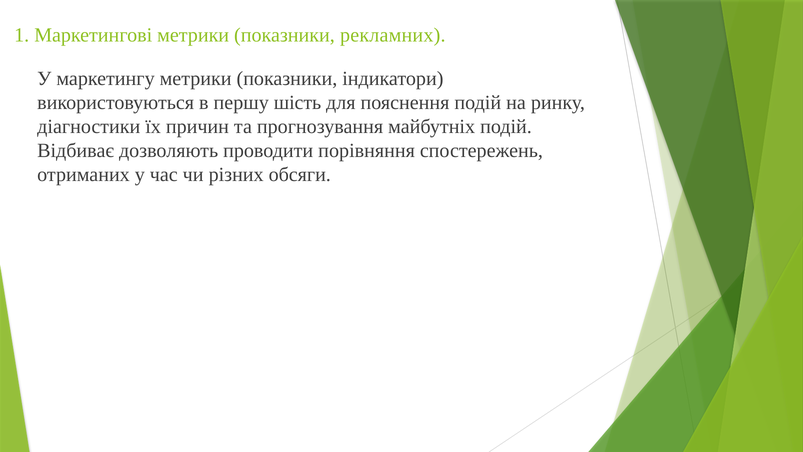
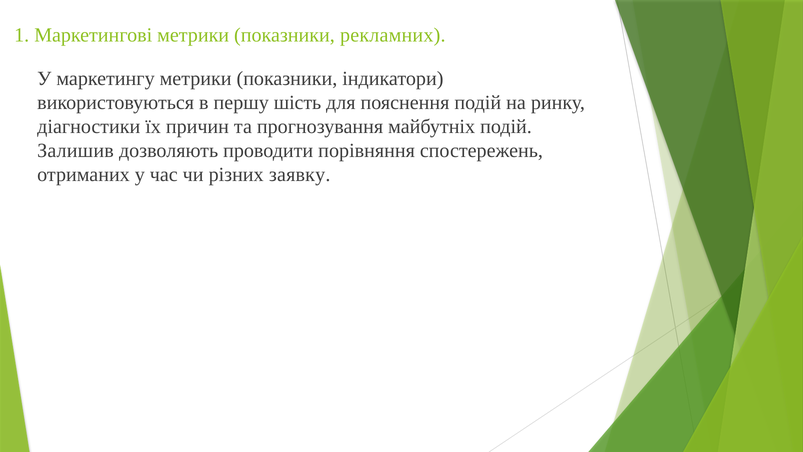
Відбиває: Відбиває -> Залишив (76, 151)
обсяги: обсяги -> заявку (300, 175)
